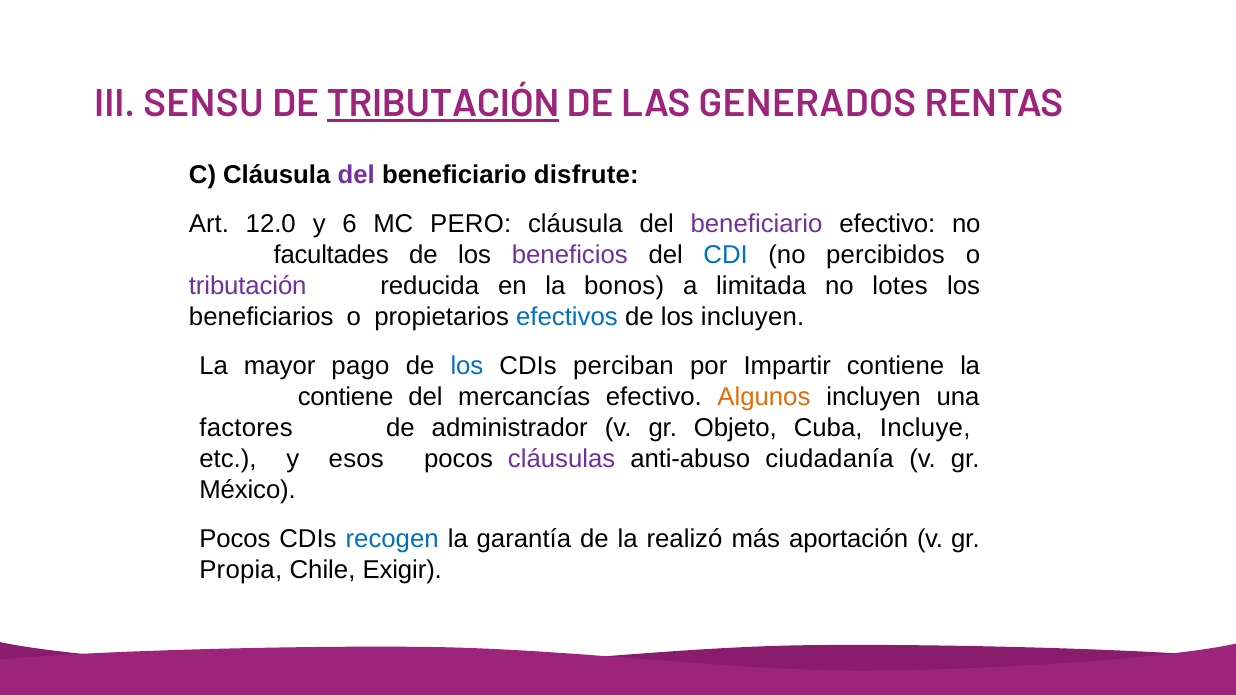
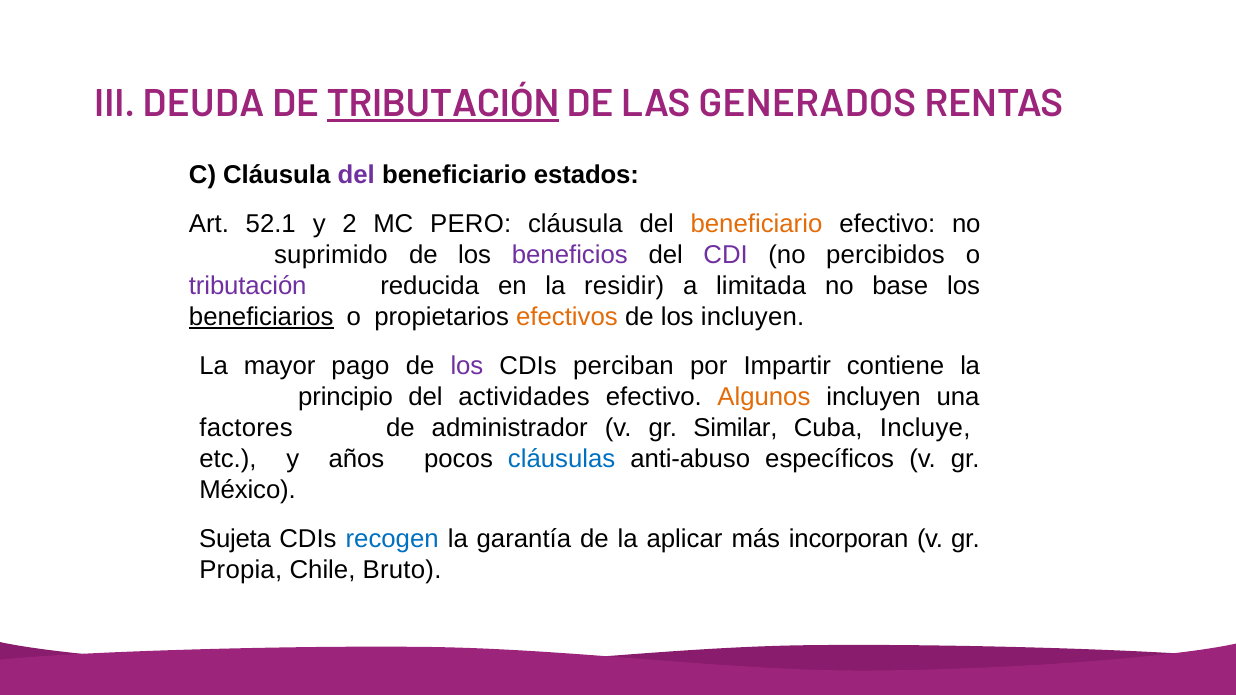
SENSU: SENSU -> DEUDA (203, 104)
disfrute: disfrute -> estados (586, 175)
12.0: 12.0 -> 52.1 (271, 224)
6: 6 -> 2 (349, 224)
beneficiario colour: purple -> orange (756, 224)
facultades: facultades -> suprimido (331, 255)
CDI colour: blue -> purple (726, 255)
bonos: bonos -> residir (624, 286)
lotes: lotes -> base (900, 286)
beneficiarios underline: none -> present (261, 317)
efectivos colour: blue -> orange (567, 317)
los colour: blue -> purple (467, 366)
contiene: contiene -> principio (346, 397)
mercancías: mercancías -> actividades (524, 397)
Objeto: Objeto -> Similar (735, 428)
esos: esos -> años (356, 459)
cláusulas colour: purple -> blue (562, 459)
ciudadanía: ciudadanía -> específicos (830, 459)
Pocos: Pocos -> Sujeta (235, 540)
realizó: realizó -> aplicar (685, 540)
aportación: aportación -> incorporan (849, 540)
Exigir: Exigir -> Bruto (402, 570)
